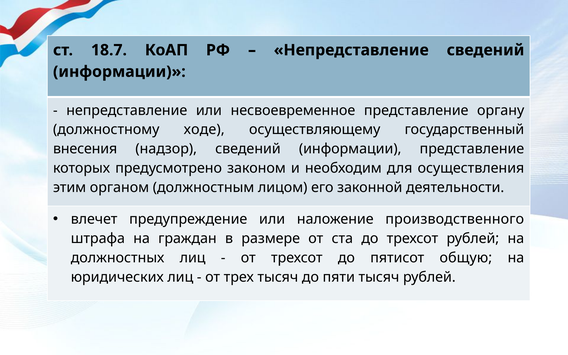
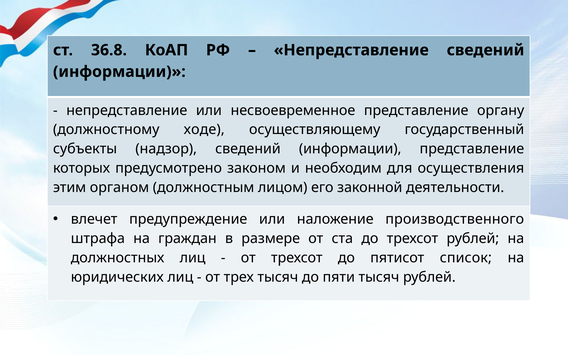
18.7: 18.7 -> 36.8 (109, 50)
внесения: внесения -> субъекты (85, 149)
общую: общую -> список (466, 258)
